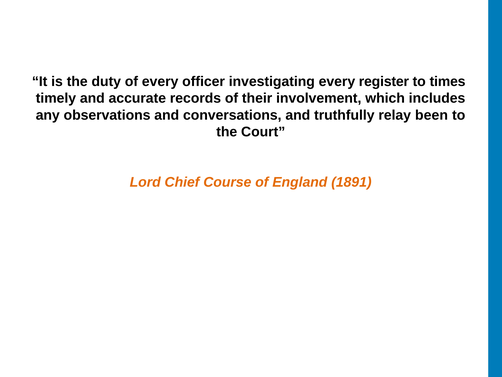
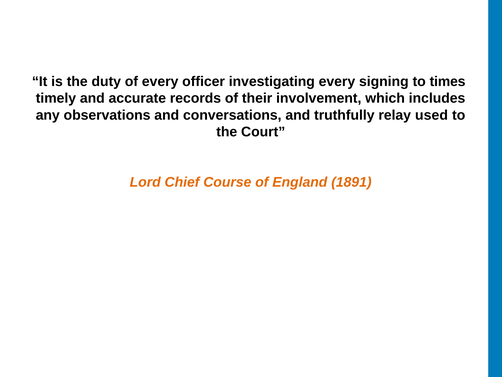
register: register -> signing (384, 81)
been: been -> used (432, 115)
